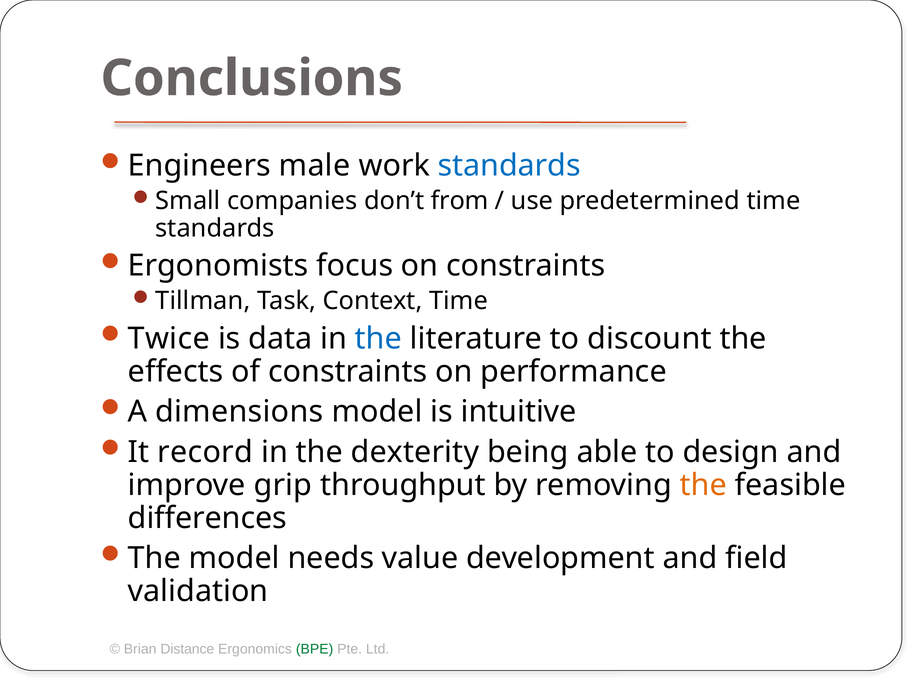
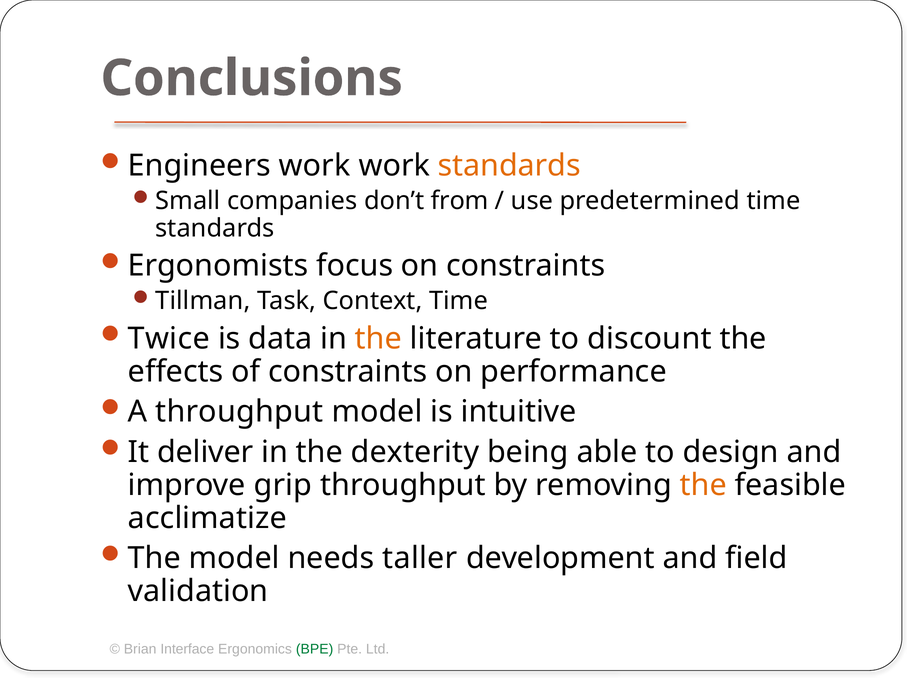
Engineers male: male -> work (315, 166)
standards colour: blue -> orange (509, 166)
the colour: blue -> orange (379, 338)
A dimensions: dimensions -> throughput (239, 411)
record: record -> deliver (205, 452)
differences: differences -> acclimatize (207, 517)
value: value -> taller (420, 558)
Distance: Distance -> Interface (187, 648)
